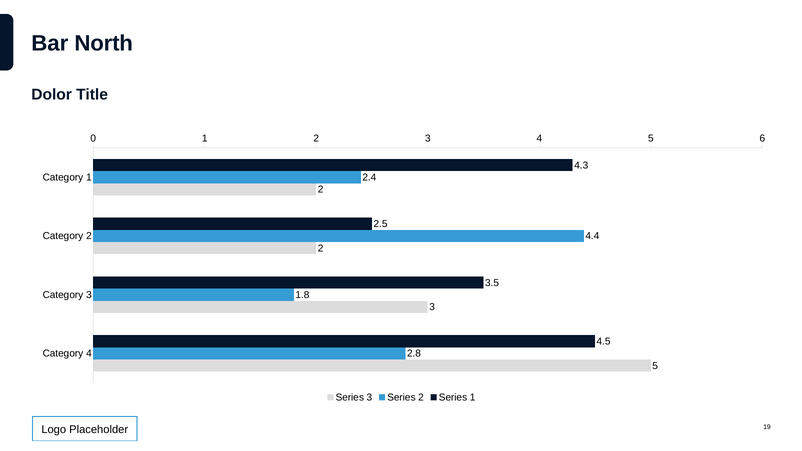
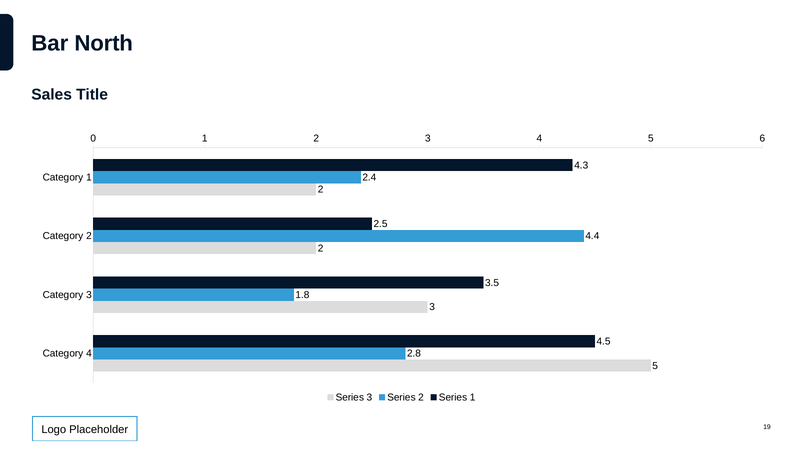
Dolor: Dolor -> Sales (52, 95)
